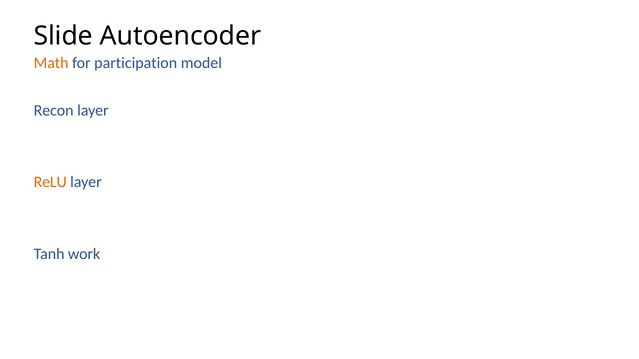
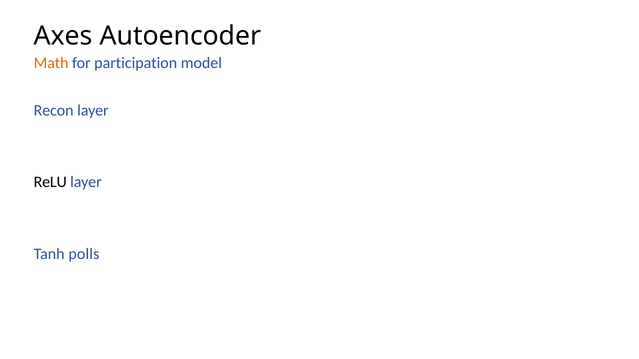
Slide: Slide -> Axes (63, 36)
ReLU colour: orange -> black (50, 182)
work: work -> polls (84, 254)
